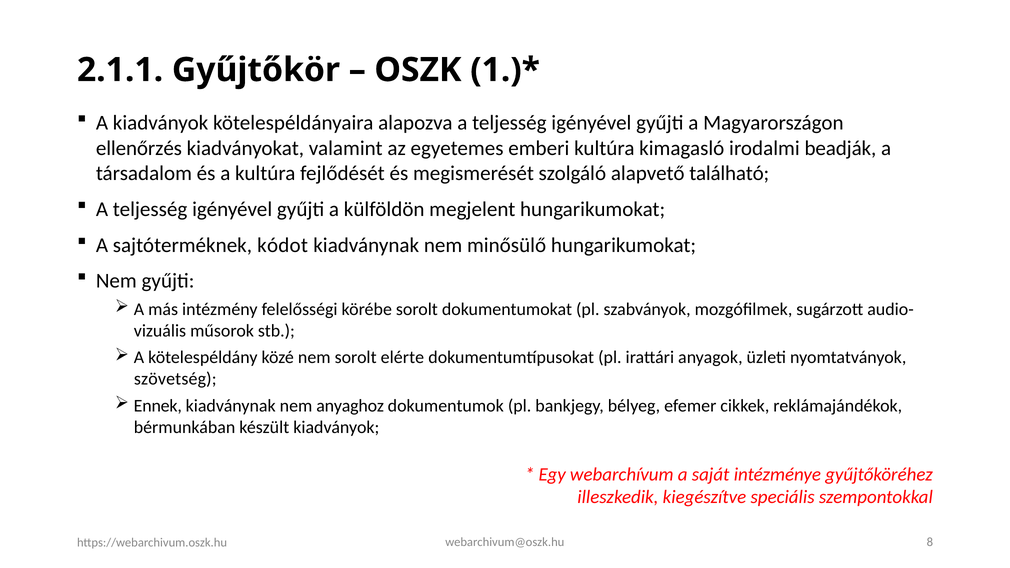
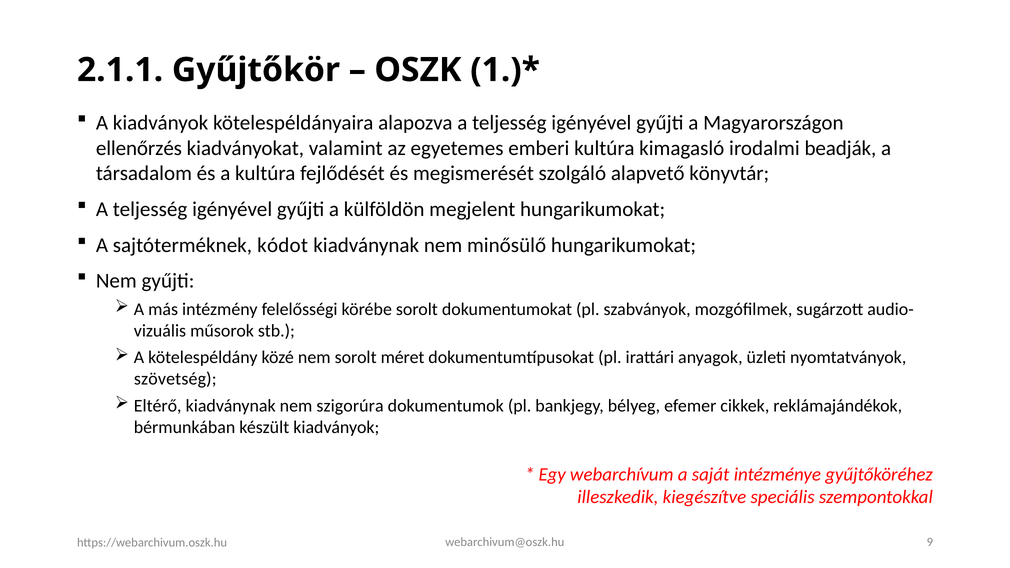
található: található -> könyvtár (729, 174)
elérte: elérte -> méret (403, 358)
Ennek: Ennek -> Eltérő (158, 406)
anyaghoz: anyaghoz -> szigorúra (350, 406)
8: 8 -> 9 (930, 542)
